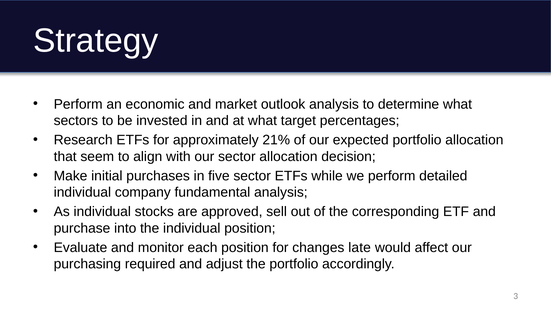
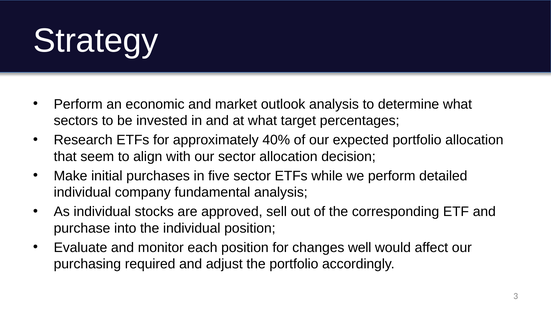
21%: 21% -> 40% (276, 140)
late: late -> well (360, 247)
